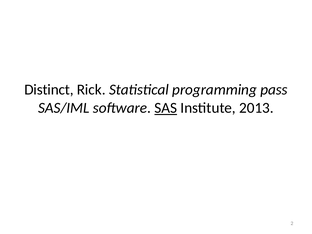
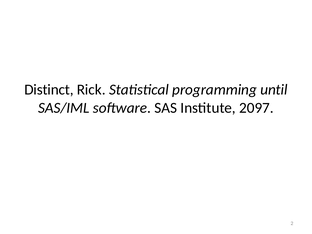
pass: pass -> until (274, 90)
SAS underline: present -> none (166, 108)
2013: 2013 -> 2097 (256, 108)
